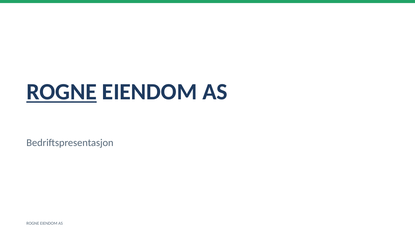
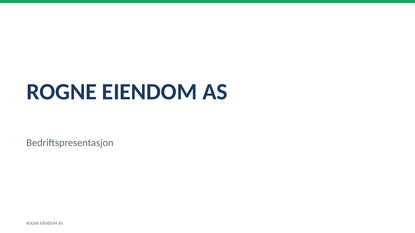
ROGNE underline: present -> none (62, 92)
